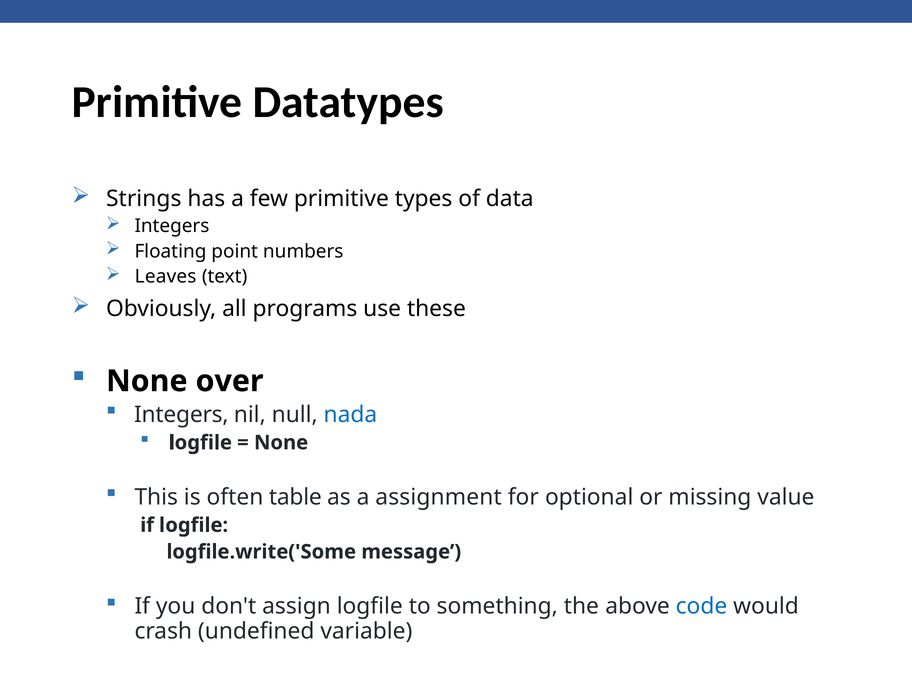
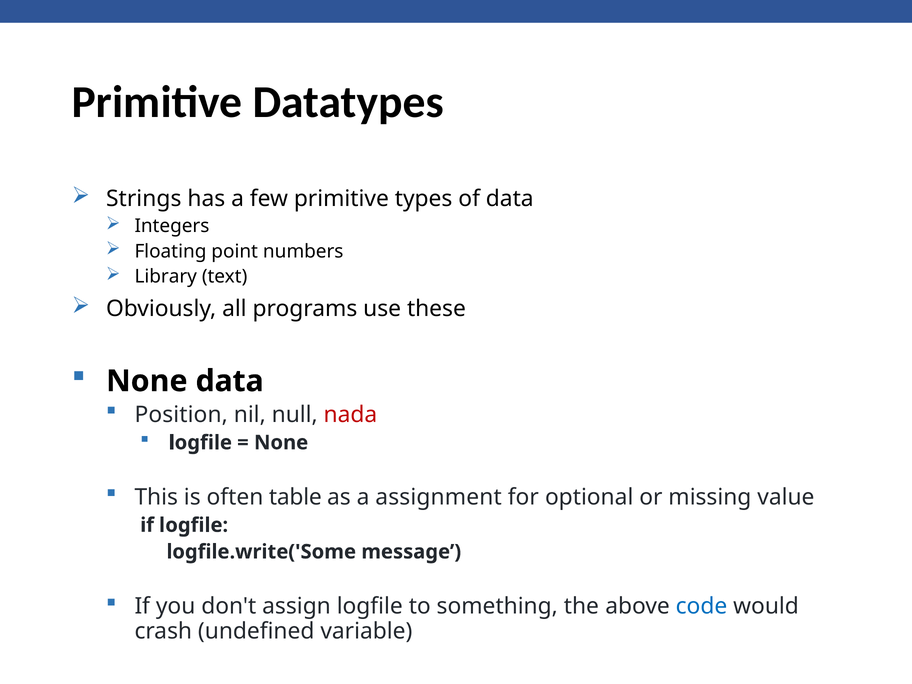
Leaves: Leaves -> Library (166, 277)
None over: over -> data (230, 381)
Integers: Integers -> Position (181, 415)
nada colour: blue -> red (350, 415)
